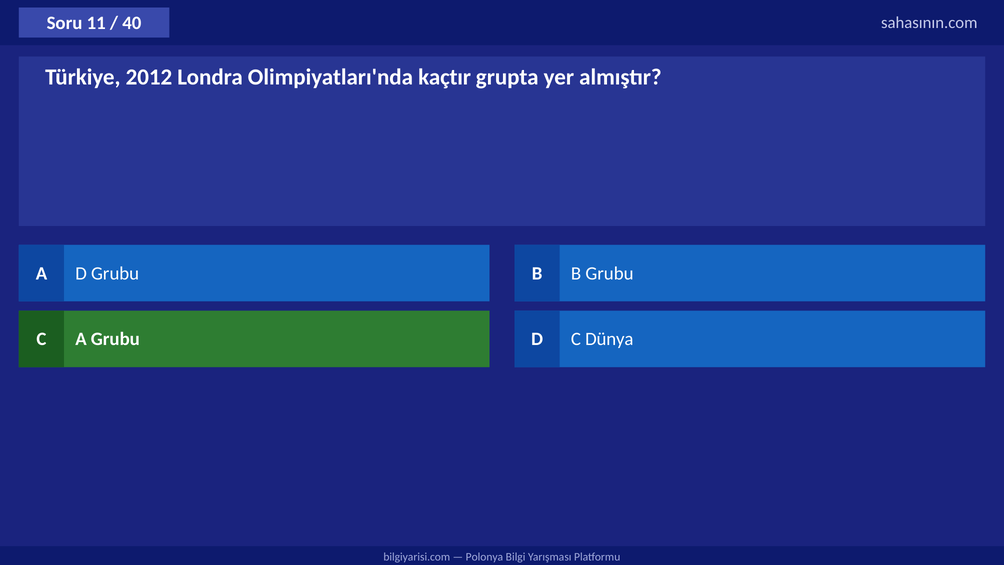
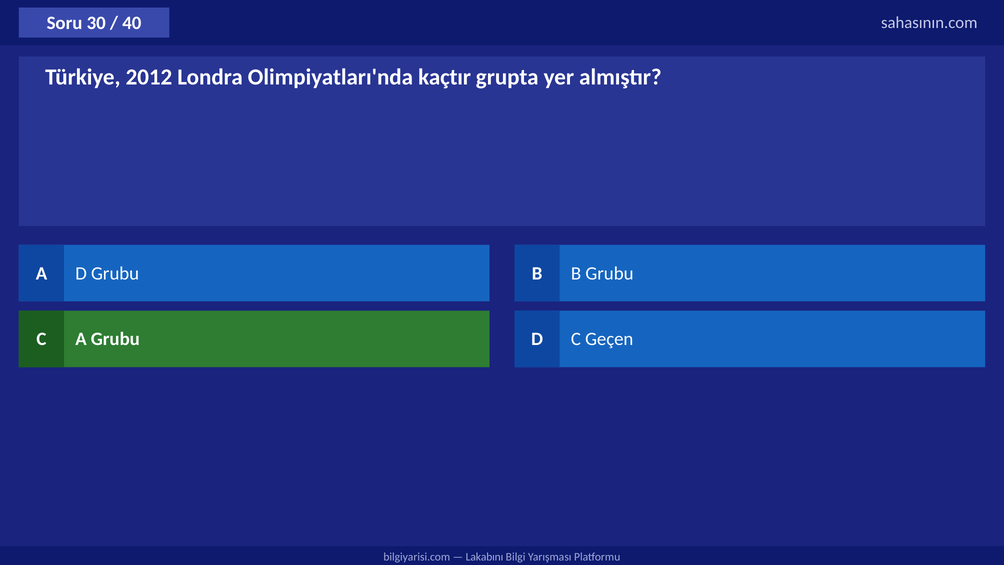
11: 11 -> 30 (96, 23)
Dünya: Dünya -> Geçen (609, 339)
Polonya: Polonya -> Lakabını (484, 557)
